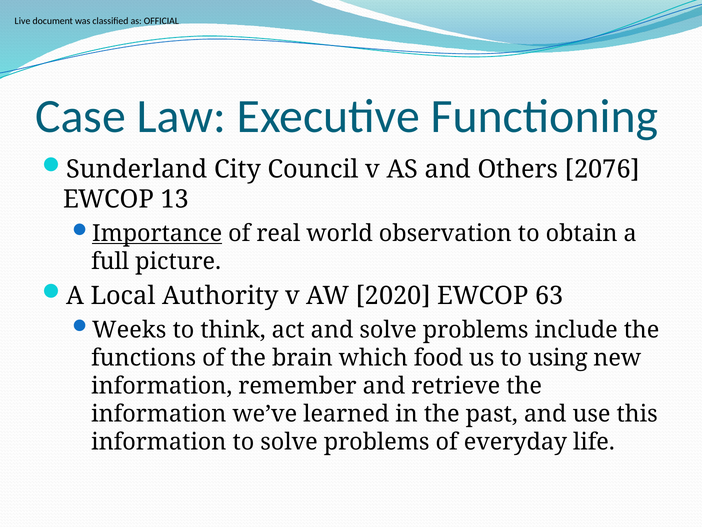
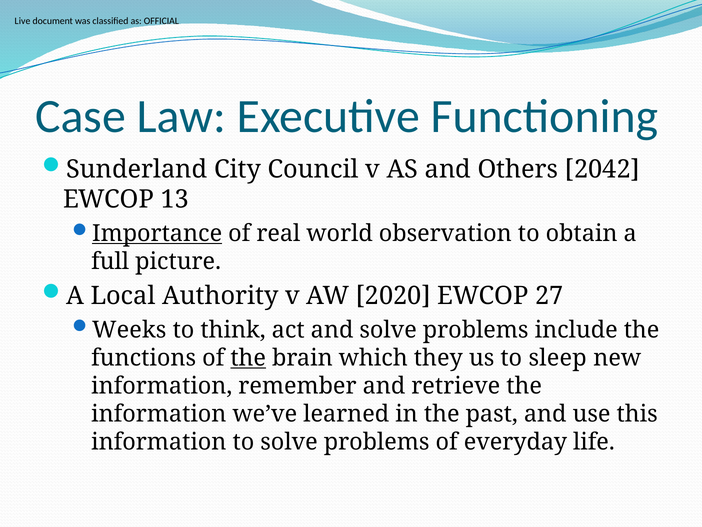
2076: 2076 -> 2042 (602, 169)
63: 63 -> 27 (549, 296)
the underline: none -> present (248, 358)
food: food -> they (438, 358)
using: using -> sleep (558, 358)
